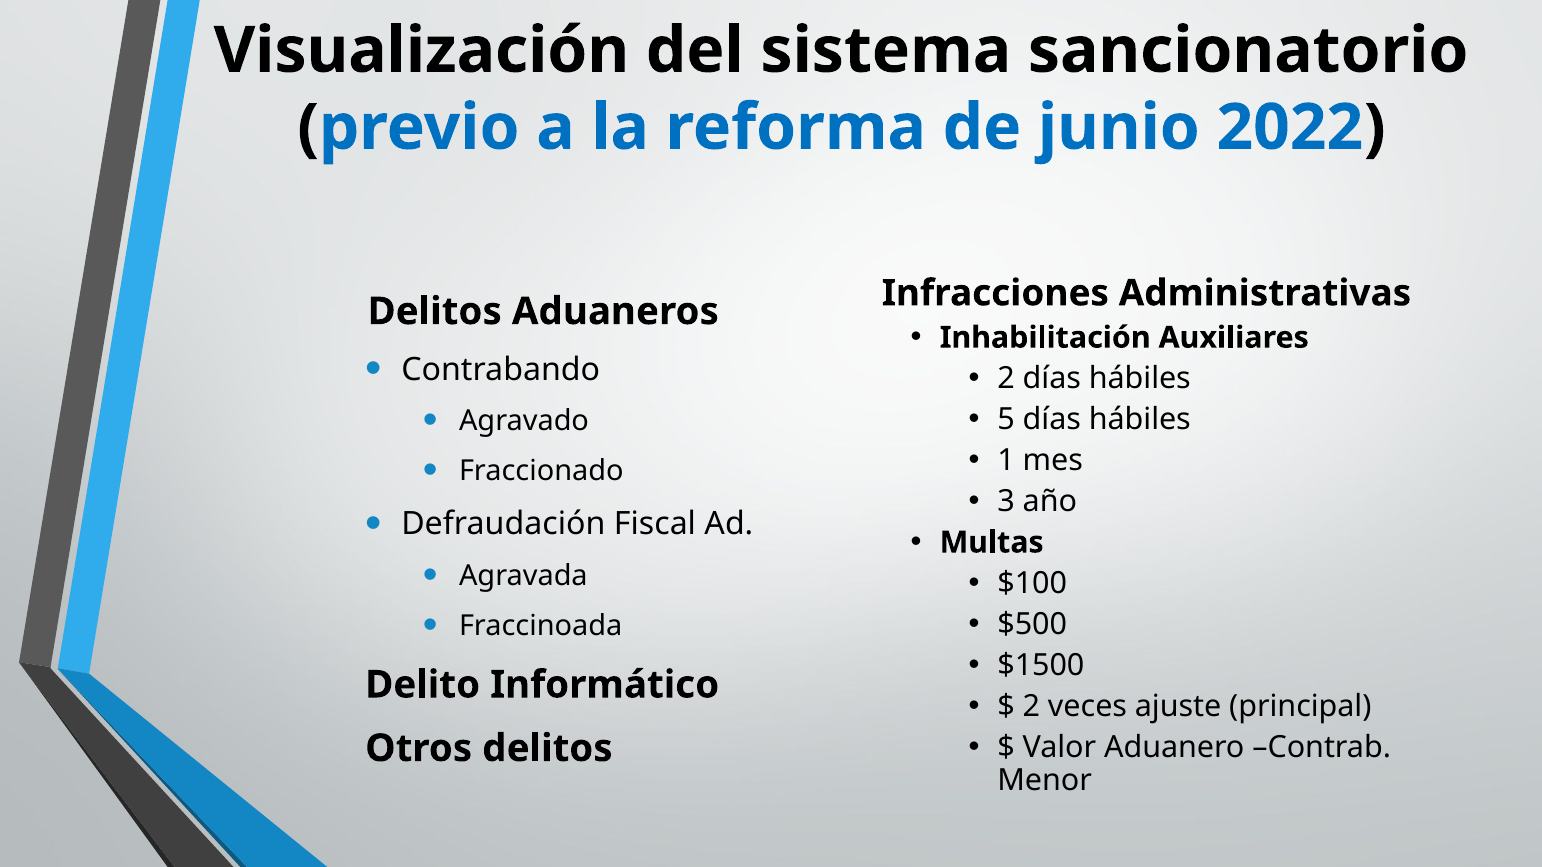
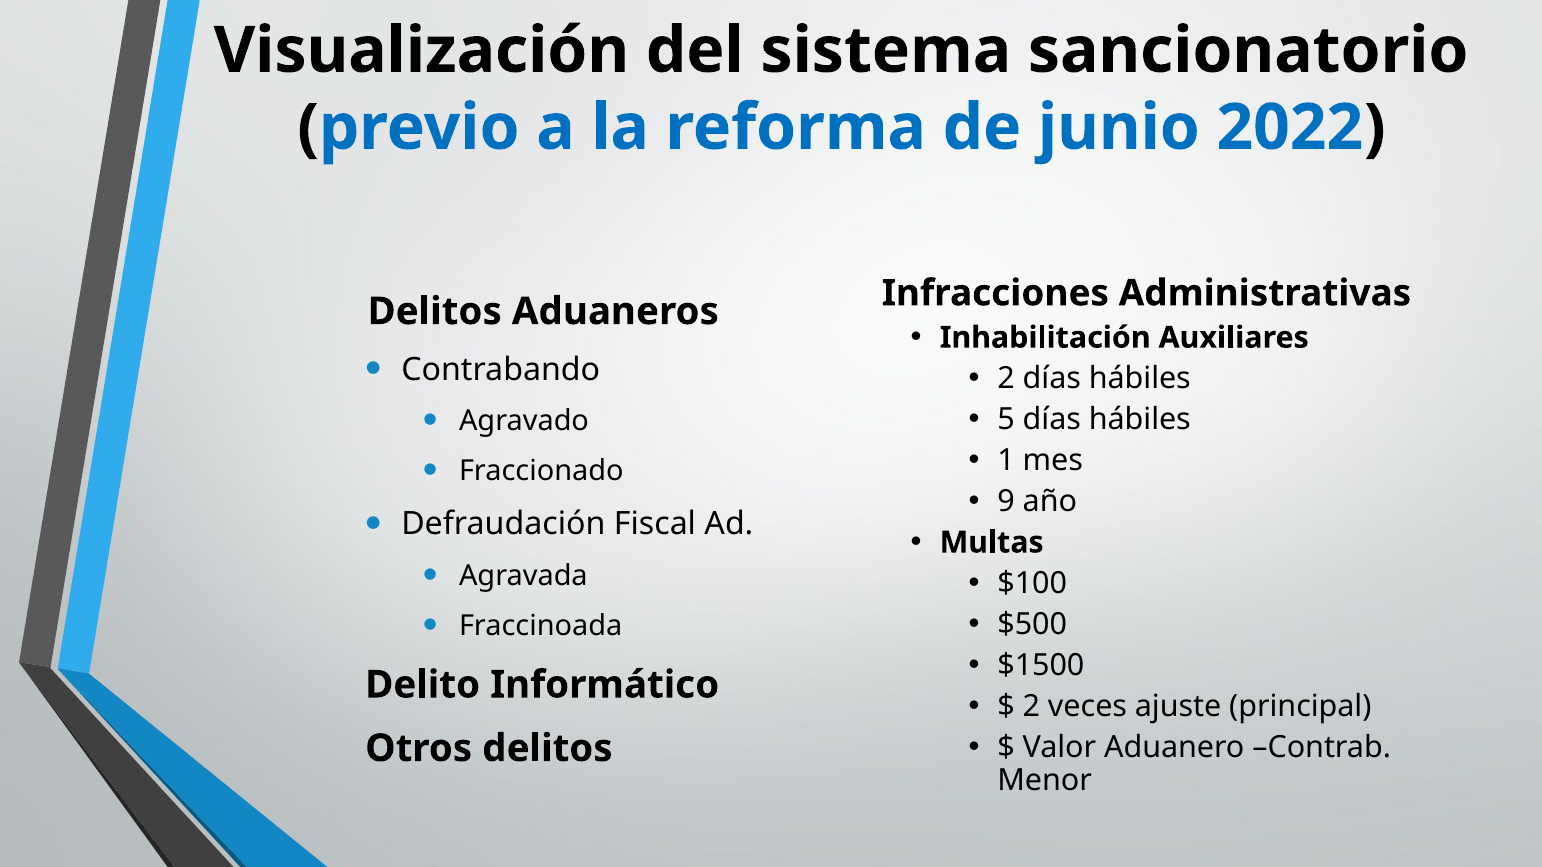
3: 3 -> 9 (1006, 502)
